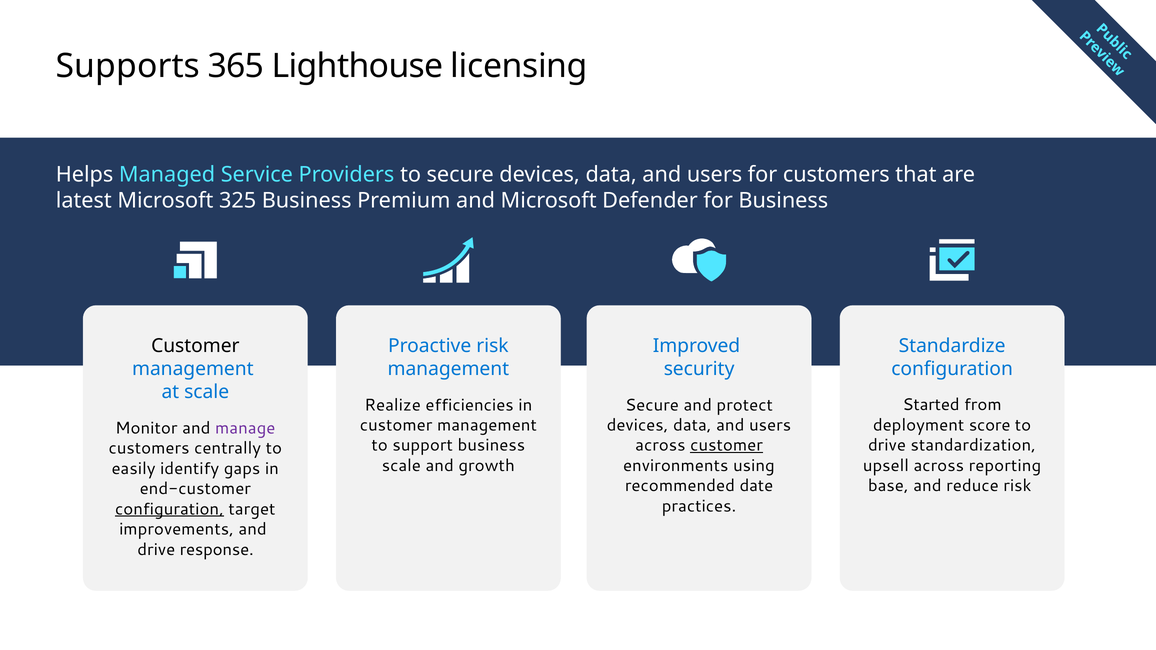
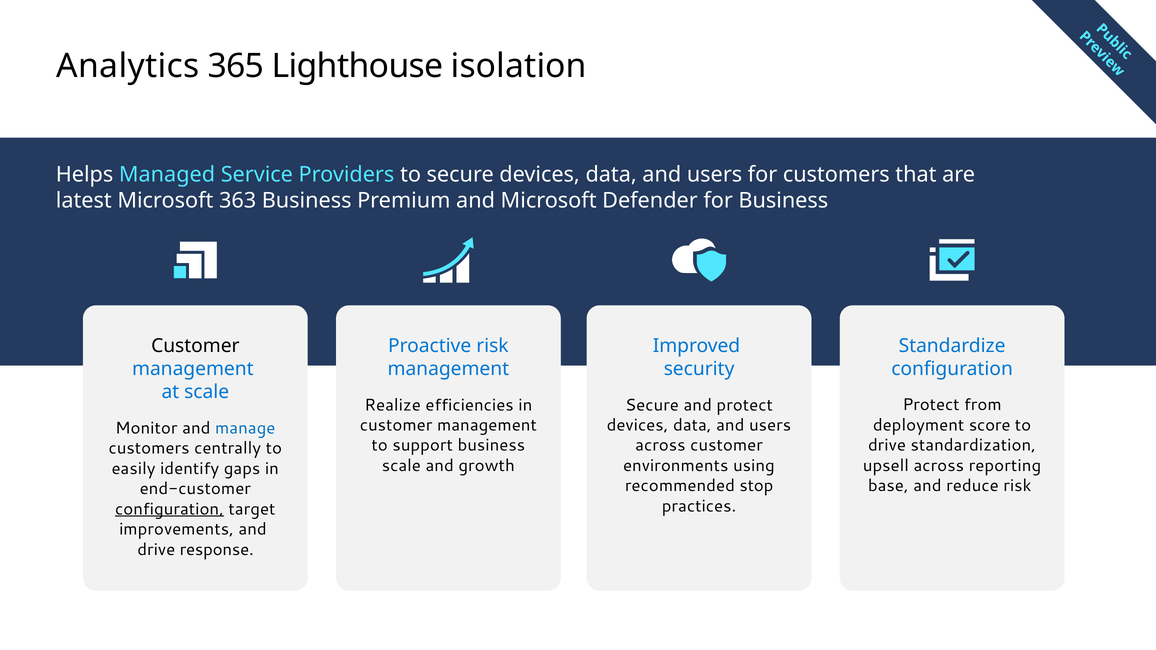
Supports: Supports -> Analytics (128, 66)
licensing: licensing -> isolation (519, 66)
325: 325 -> 363 (238, 201)
Started: Started -> Protect (931, 405)
manage colour: purple -> blue (245, 428)
customer underline: present -> none (727, 446)
date: date -> stop (756, 486)
